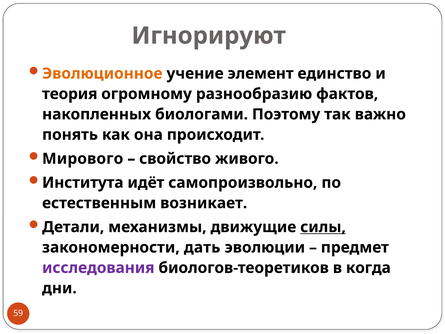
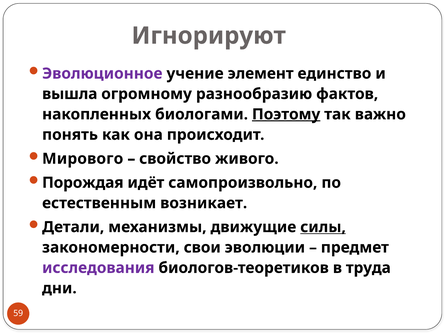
Эволюционное colour: orange -> purple (102, 73)
теория: теория -> вышла (70, 94)
Поэтому underline: none -> present (286, 114)
Института: Института -> Порождая (83, 183)
дать: дать -> свои (202, 247)
когда: когда -> труда (368, 268)
